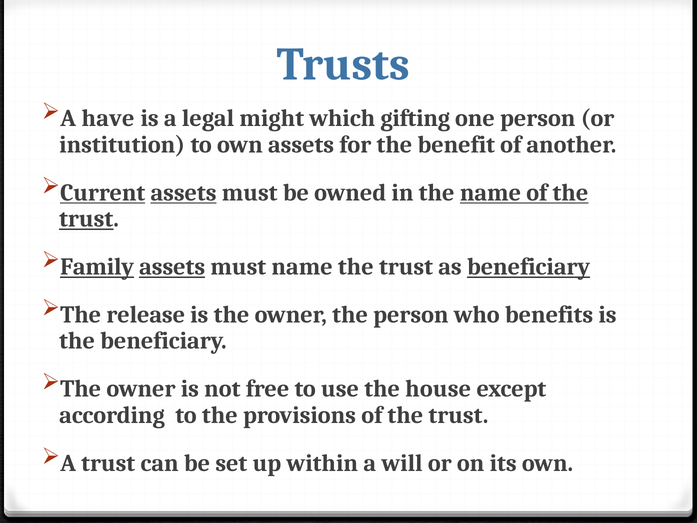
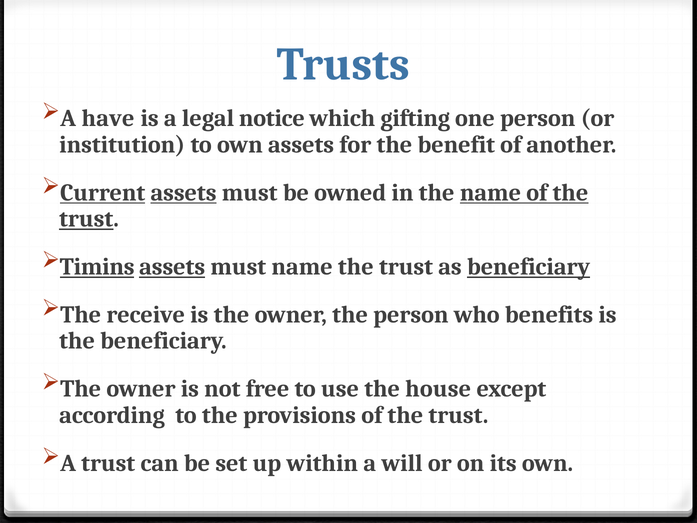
might: might -> notice (272, 118)
Family: Family -> Timins (97, 267)
release: release -> receive (146, 315)
